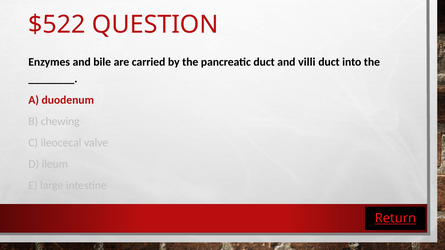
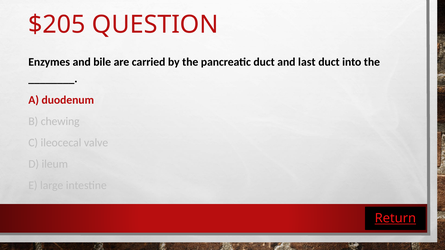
$522: $522 -> $205 (57, 25)
villi: villi -> last (307, 62)
